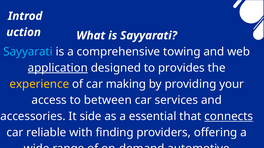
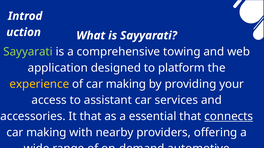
Sayyarati colour: light blue -> light green (28, 52)
application underline: present -> none (58, 68)
provides: provides -> platform (181, 68)
between: between -> assistant (108, 100)
It side: side -> that (91, 117)
reliable: reliable -> making (46, 133)
finding: finding -> nearby (115, 133)
